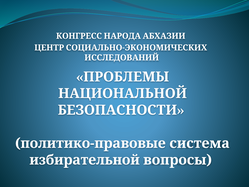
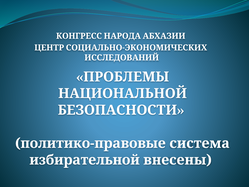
вопросы: вопросы -> внесены (178, 160)
